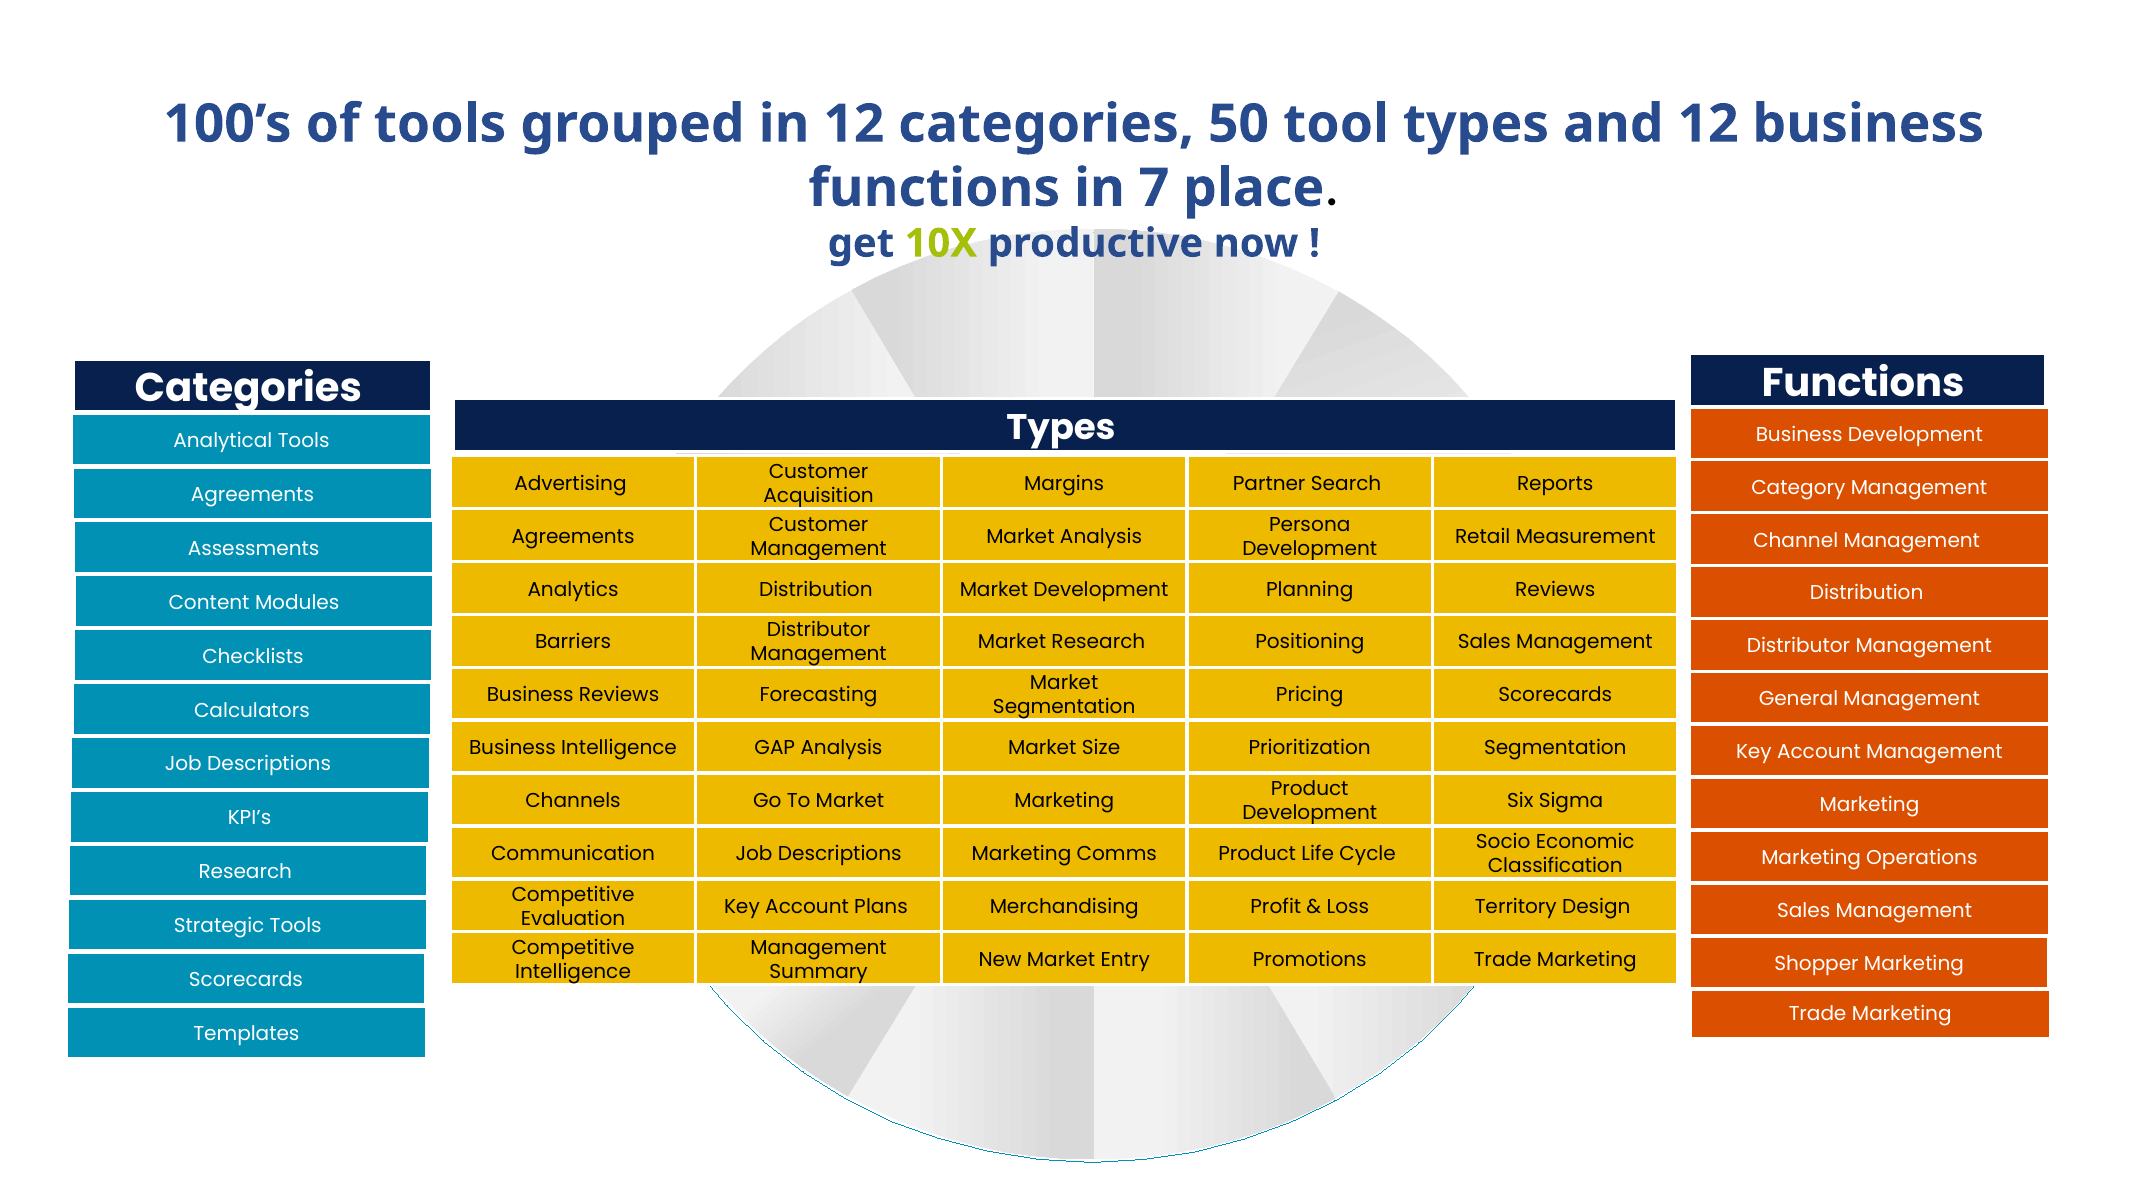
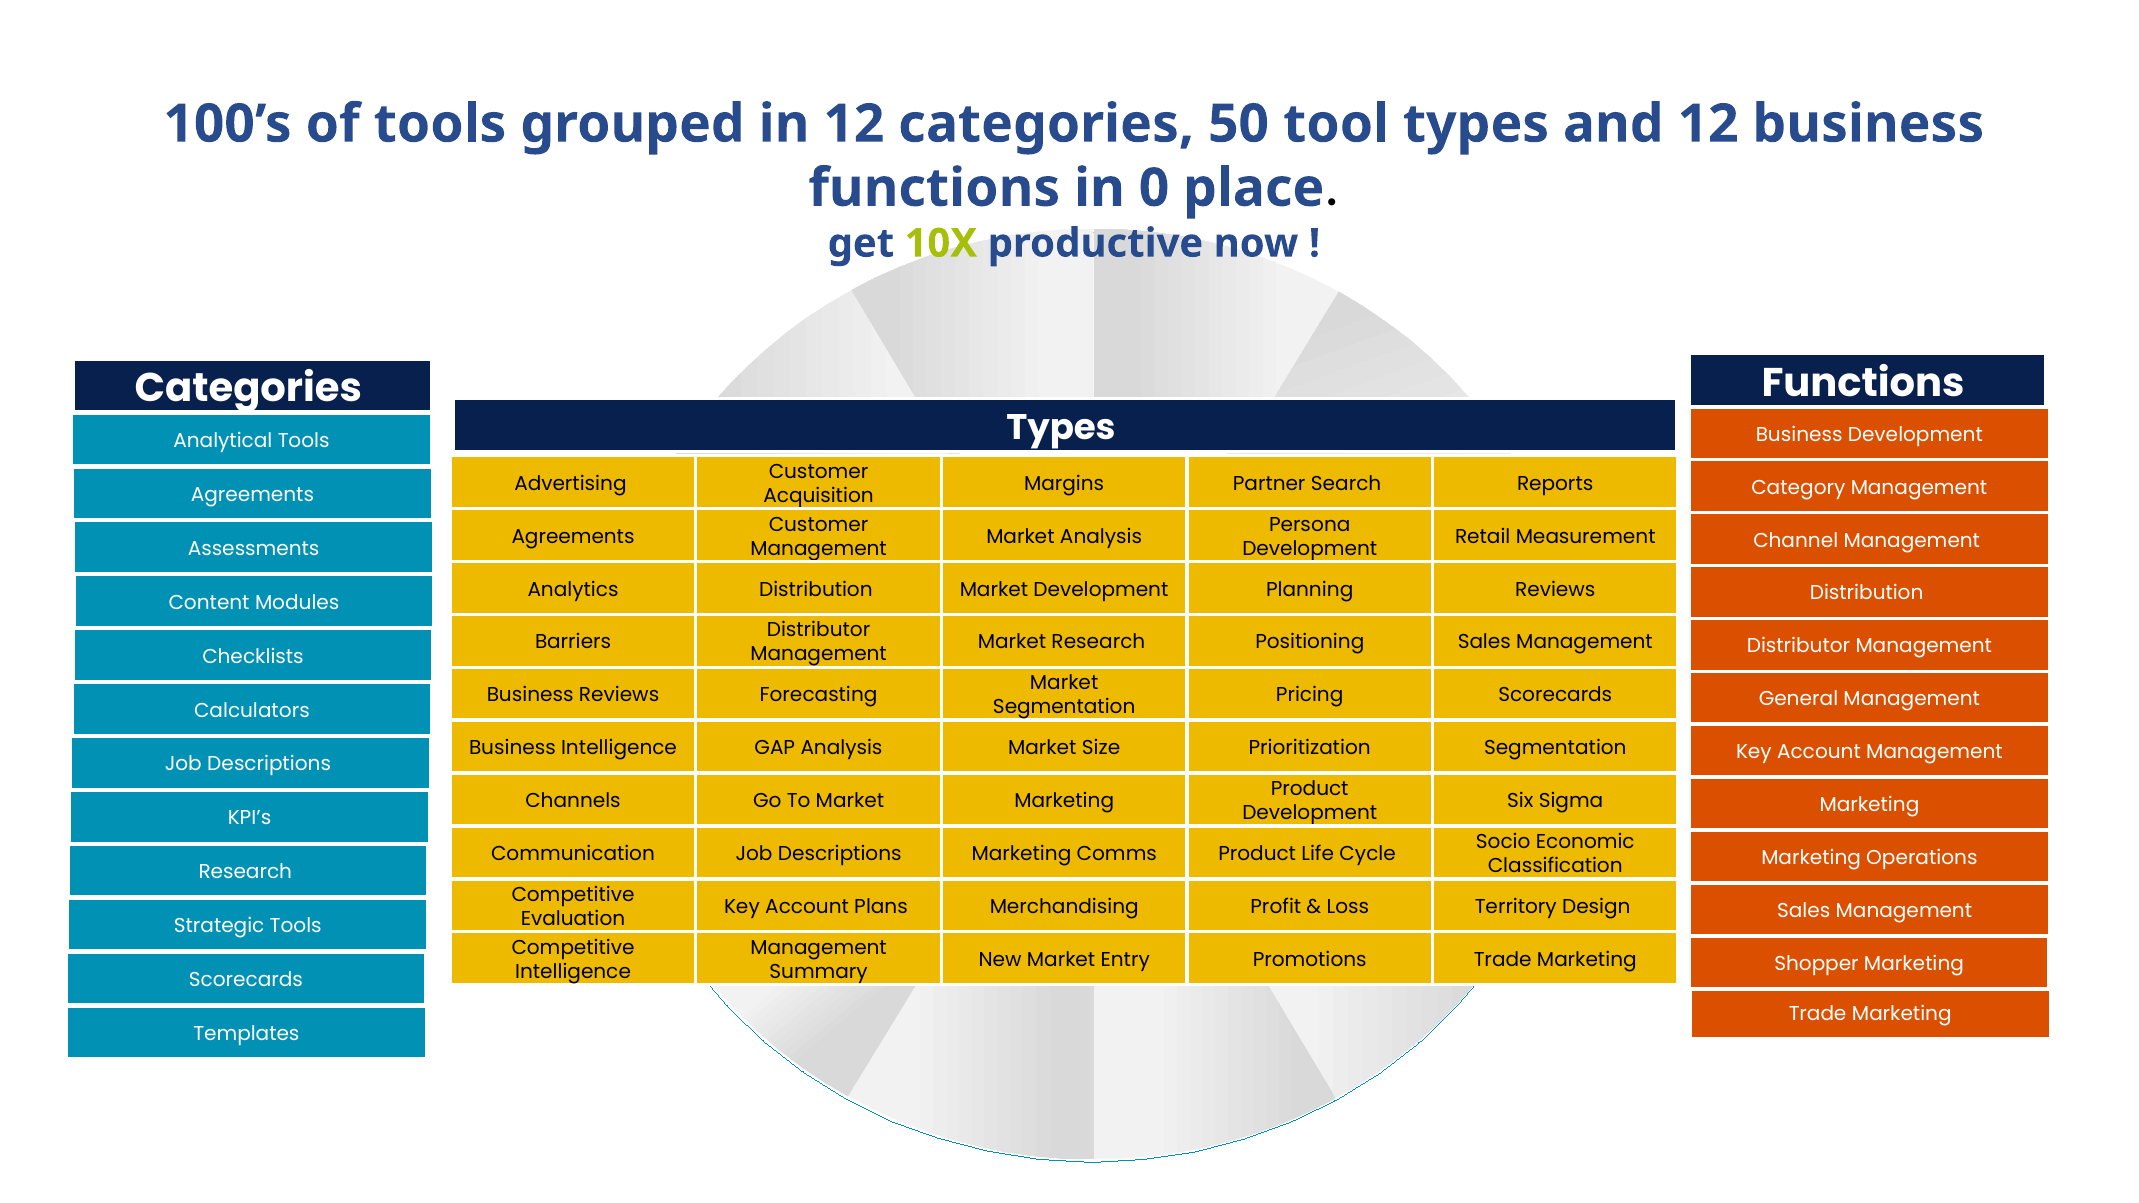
7: 7 -> 0 (1154, 188)
